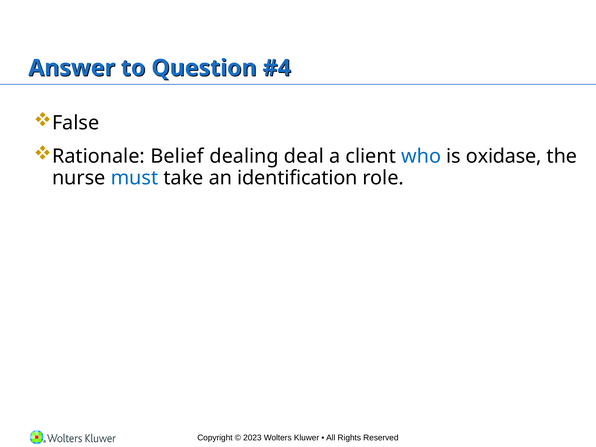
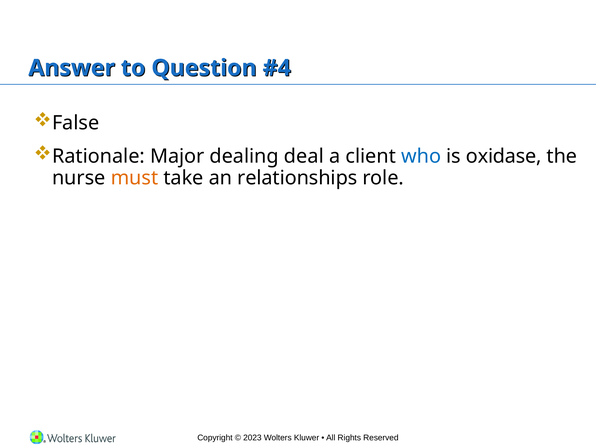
Belief: Belief -> Major (177, 156)
must colour: blue -> orange (134, 178)
identification: identification -> relationships (297, 178)
